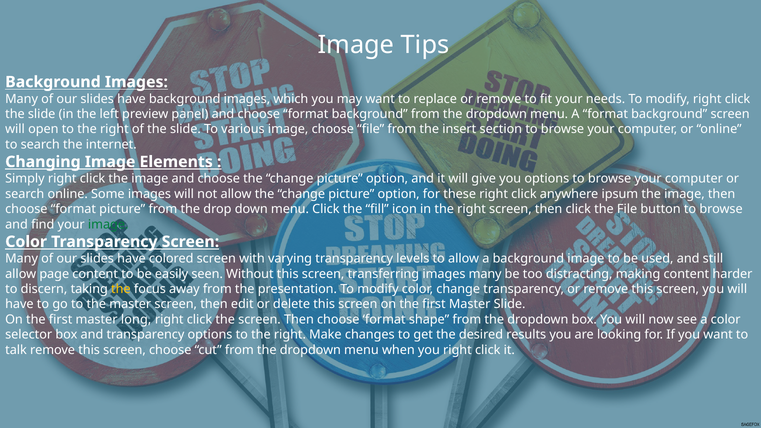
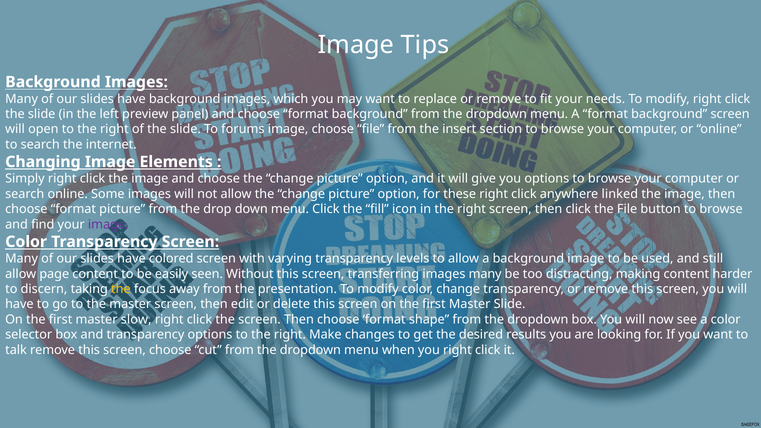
various: various -> forums (243, 129)
ipsum: ipsum -> linked (620, 194)
image colour: green -> purple (108, 224)
long: long -> slow (136, 320)
